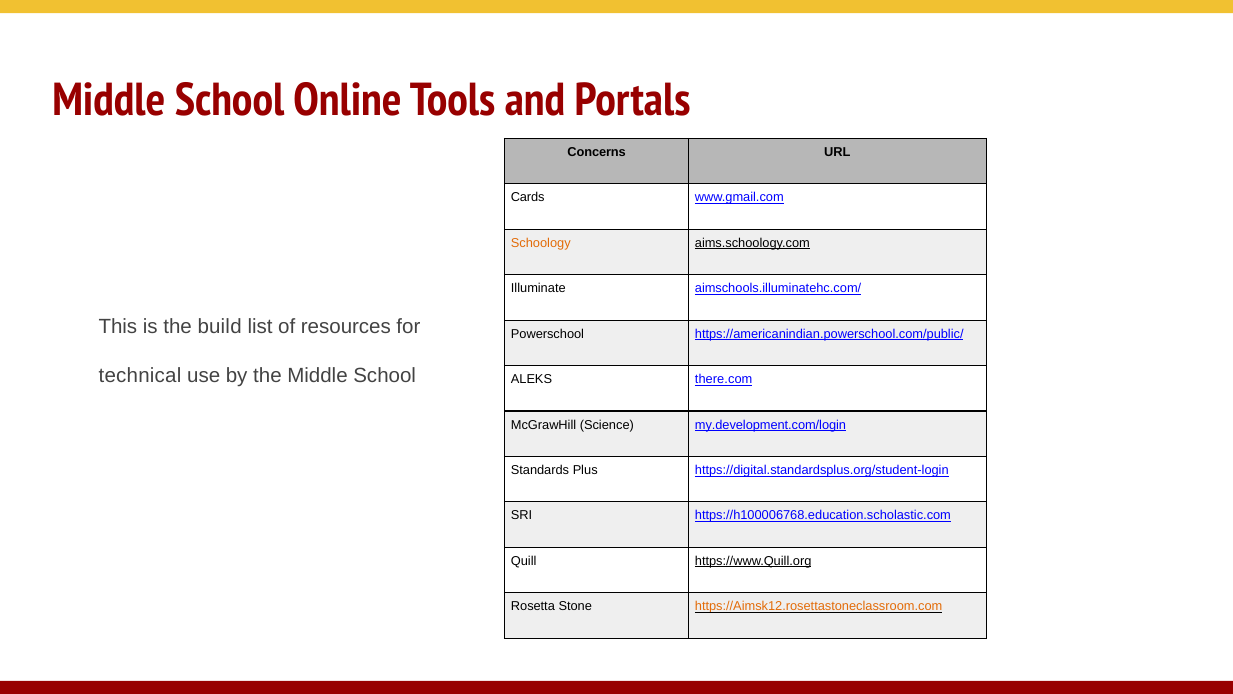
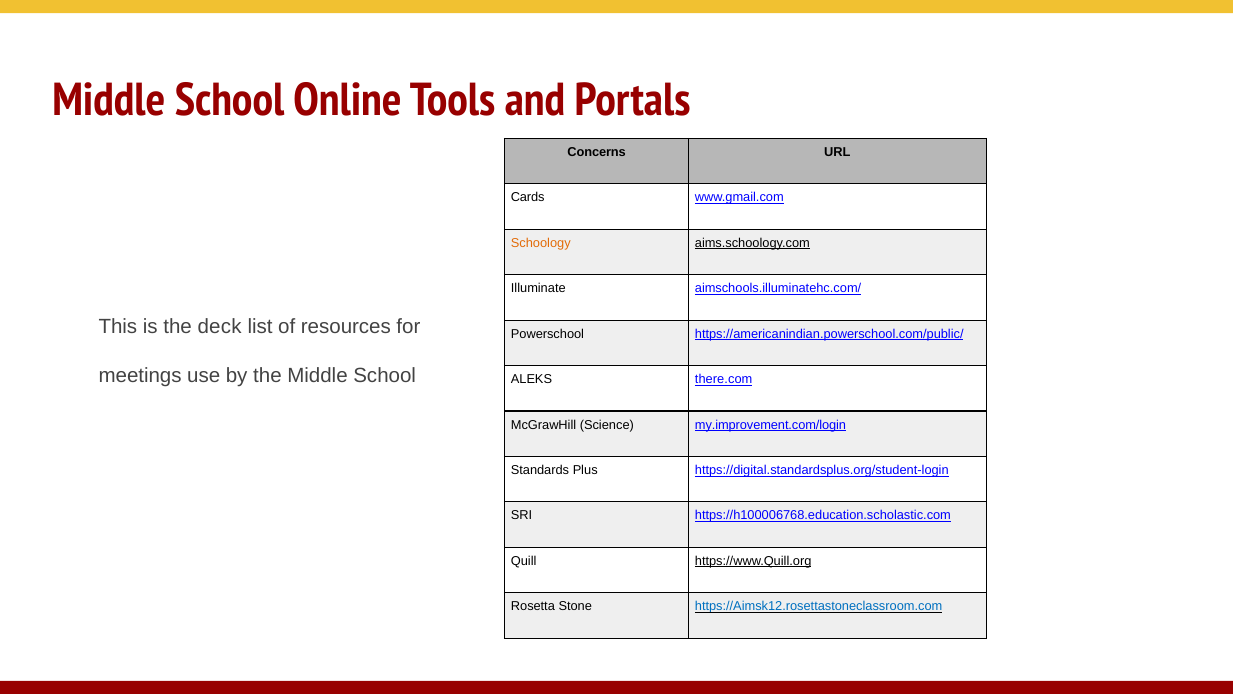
build: build -> deck (220, 326)
technical: technical -> meetings (140, 375)
my.development.com/login: my.development.com/login -> my.improvement.com/login (771, 425)
https://Aimsk12.rosettastoneclassroom.com colour: orange -> blue (819, 606)
